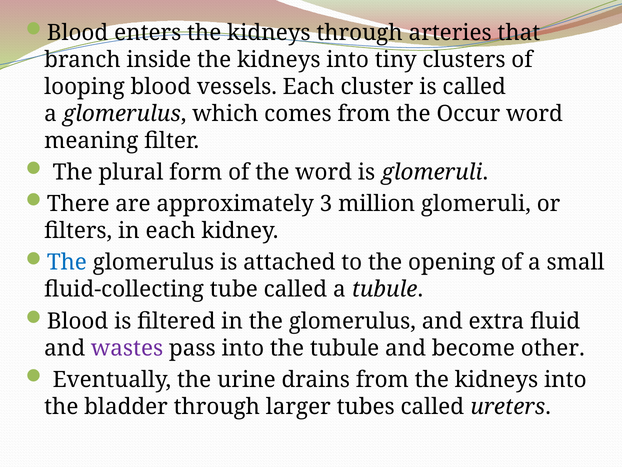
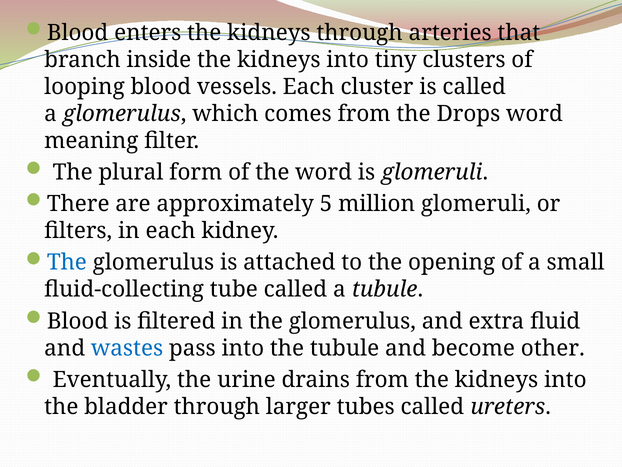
Occur: Occur -> Drops (468, 114)
3: 3 -> 5 (326, 204)
wastes colour: purple -> blue (127, 348)
